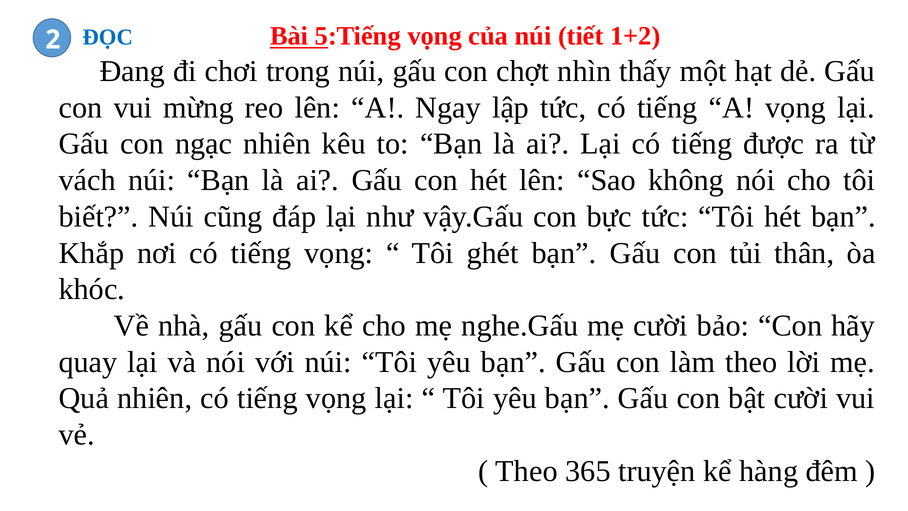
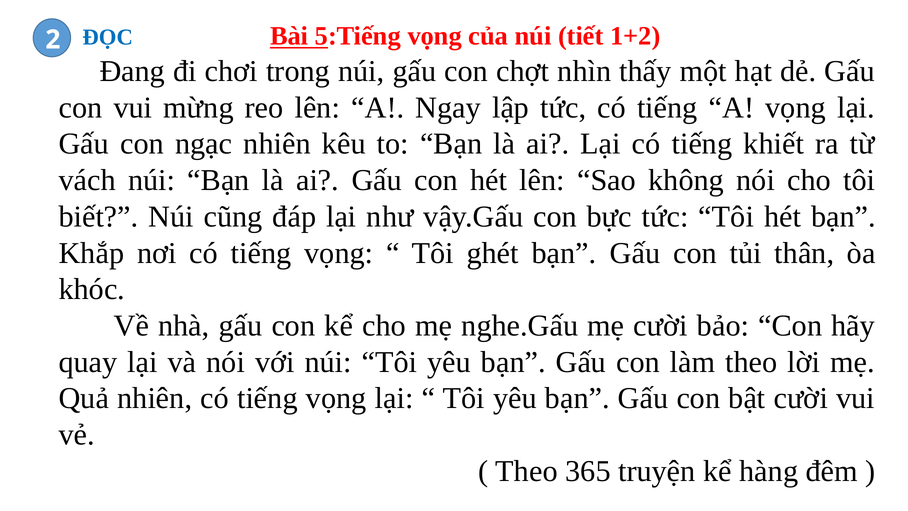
được: được -> khiết (774, 144)
